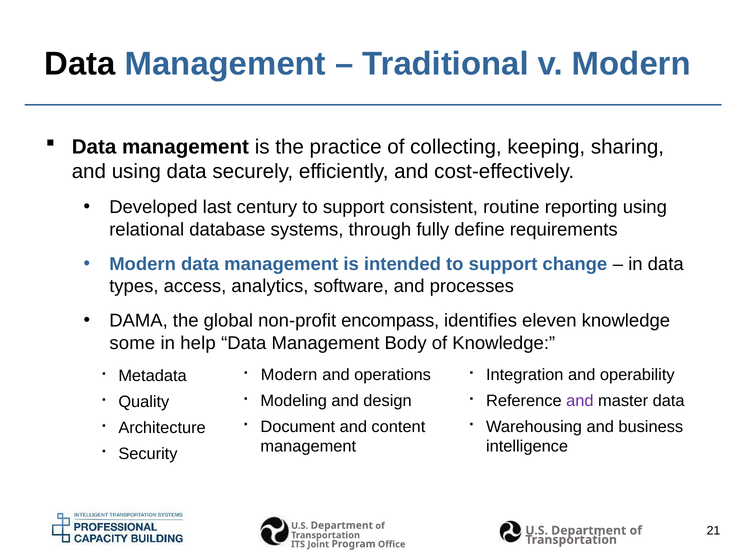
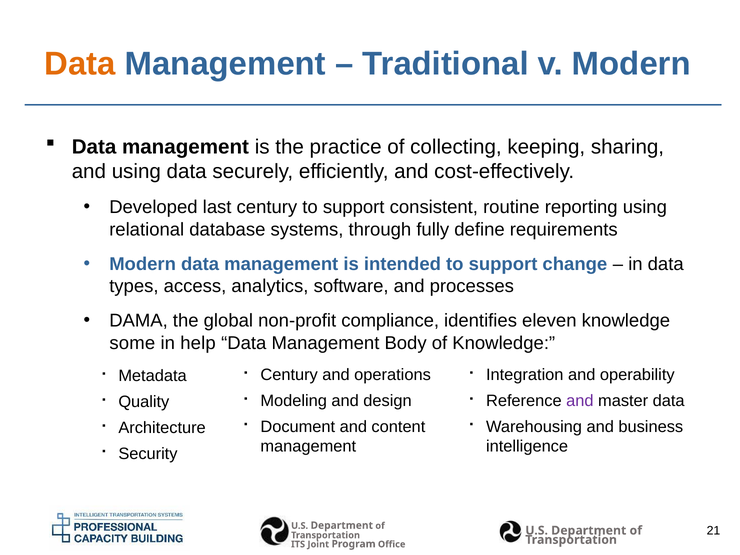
Data colour: black -> orange (80, 64)
encompass: encompass -> compliance (390, 321)
Modern: Modern -> Century (289, 375)
